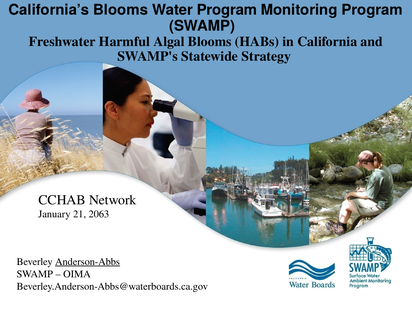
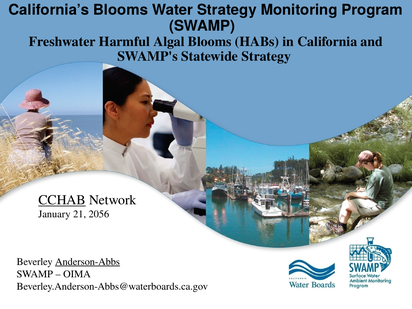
Water Program: Program -> Strategy (227, 10)
CCHAB underline: none -> present (62, 200)
2063: 2063 -> 2056 (99, 214)
